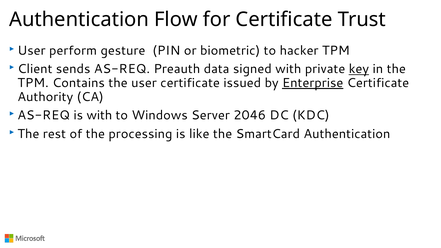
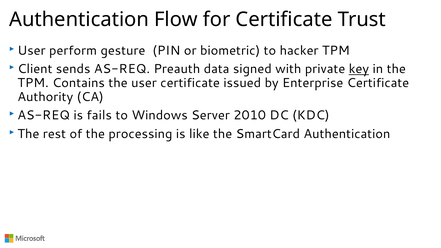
Enterprise underline: present -> none (313, 83)
is with: with -> fails (99, 115)
2046: 2046 -> 2010 (250, 115)
